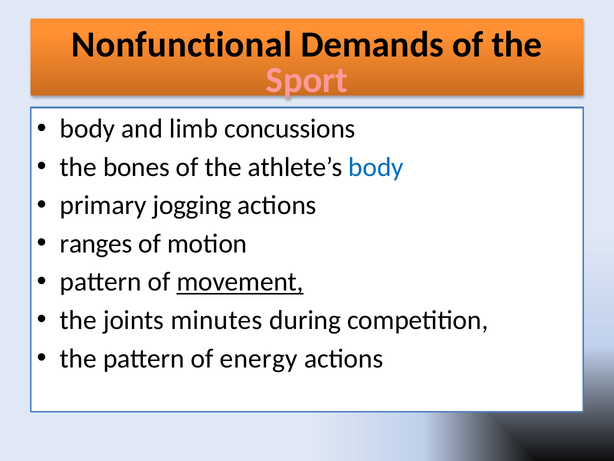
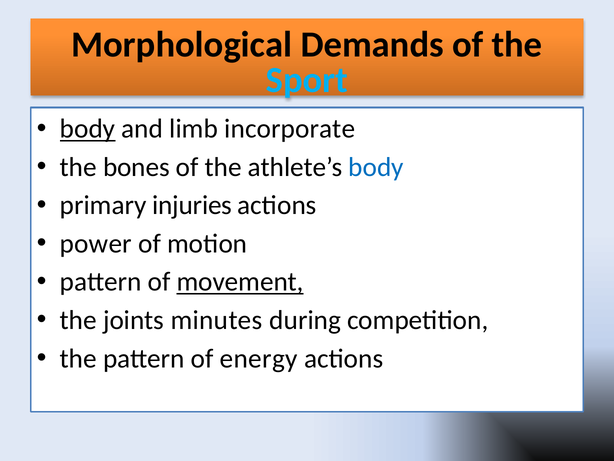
Nonfunctional: Nonfunctional -> Morphological (182, 45)
Sport colour: pink -> light blue (307, 80)
body underline: none -> present (88, 129)
concussions: concussions -> incorporate (290, 129)
jogging: jogging -> injuries (192, 205)
ranges: ranges -> power (96, 243)
